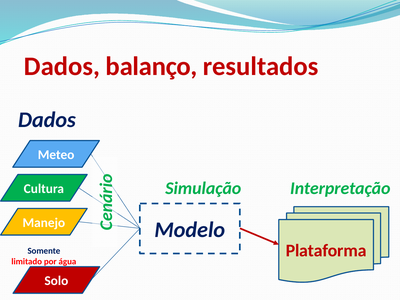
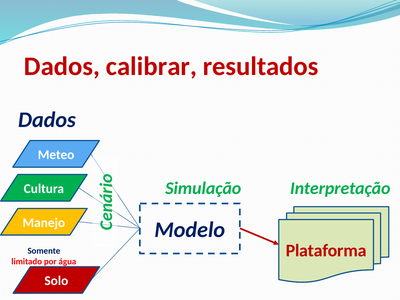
balanço: balanço -> calibrar (151, 66)
